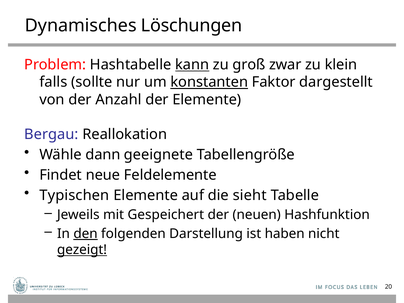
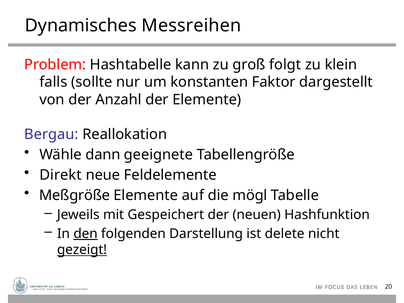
Löschungen: Löschungen -> Messreihen (191, 26)
kann underline: present -> none (192, 65)
zwar: zwar -> folgt (285, 65)
konstanten underline: present -> none (209, 82)
Findet: Findet -> Direkt (61, 175)
Typischen: Typischen -> Meßgröße (75, 195)
sieht: sieht -> mögl (250, 195)
haben: haben -> delete (285, 234)
